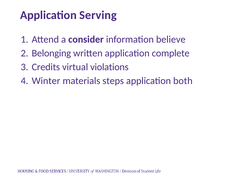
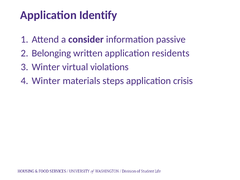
Serving: Serving -> Identify (98, 15)
believe: believe -> passive (171, 39)
complete: complete -> residents (171, 53)
Credits: Credits -> Winter (46, 67)
both: both -> crisis (183, 81)
